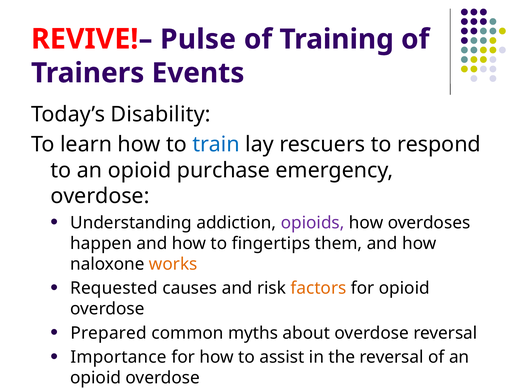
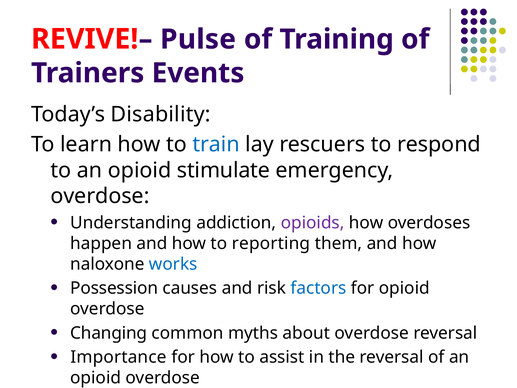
purchase: purchase -> stimulate (223, 170)
fingertips: fingertips -> reporting (271, 243)
works colour: orange -> blue (173, 264)
Requested: Requested -> Possession (114, 288)
factors colour: orange -> blue (318, 288)
Prepared: Prepared -> Changing (109, 333)
